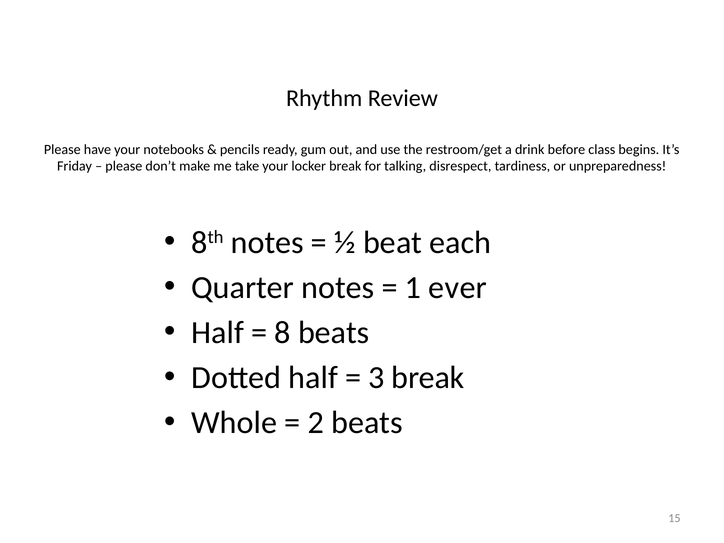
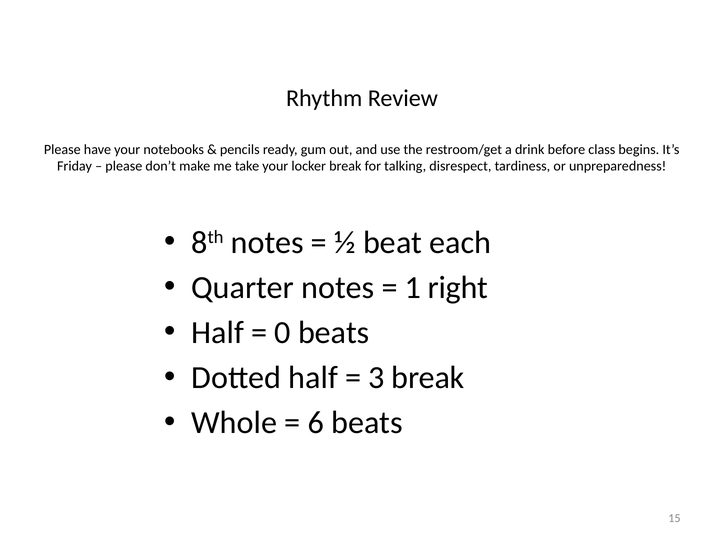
ever: ever -> right (458, 287)
8: 8 -> 0 (283, 333)
2: 2 -> 6 (316, 423)
